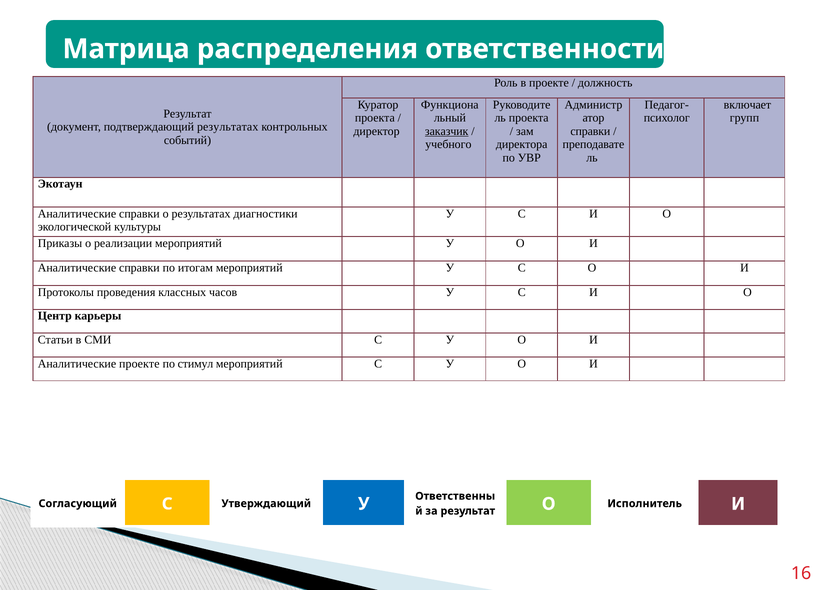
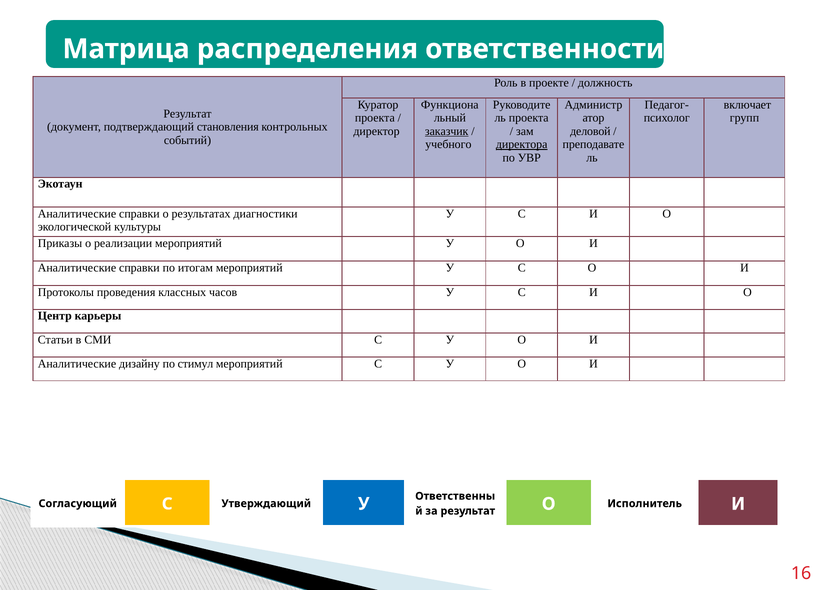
подтверждающий результатах: результатах -> становления (228, 127)
справки: справки -> деловой (590, 131)
директора underline: none -> present (522, 144)
Аналитические проекте: проекте -> дизайну (139, 364)
